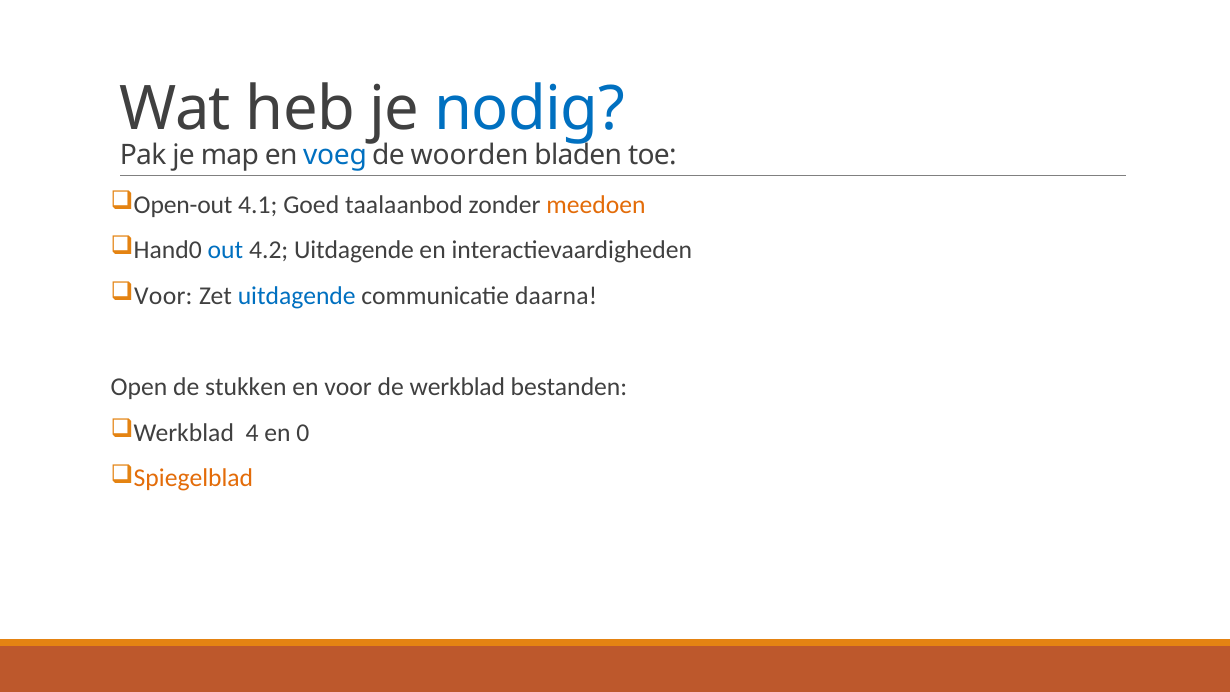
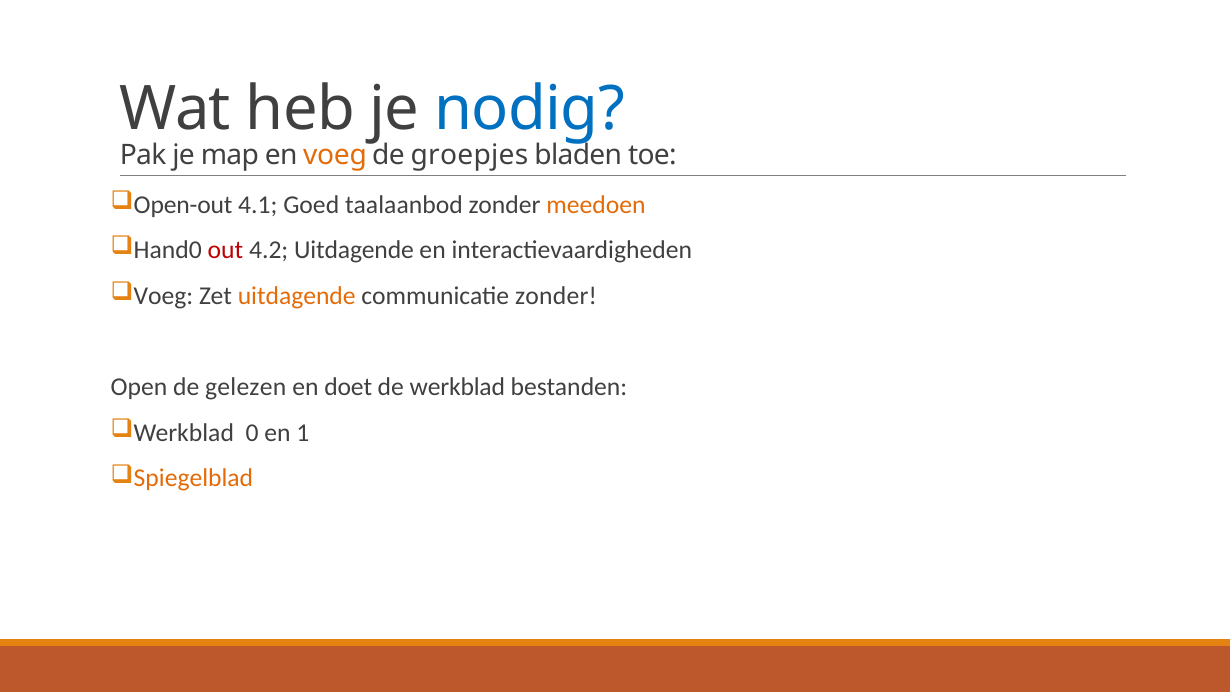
voeg colour: blue -> orange (335, 156)
woorden: woorden -> groepjes (469, 156)
out colour: blue -> red (225, 250)
Voor: Voor -> Voeg (164, 296)
uitdagende colour: blue -> orange (297, 296)
communicatie daarna: daarna -> zonder (556, 296)
stukken: stukken -> gelezen (246, 387)
en voor: voor -> doet (348, 387)
4: 4 -> 0 (252, 433)
0: 0 -> 1 (303, 433)
